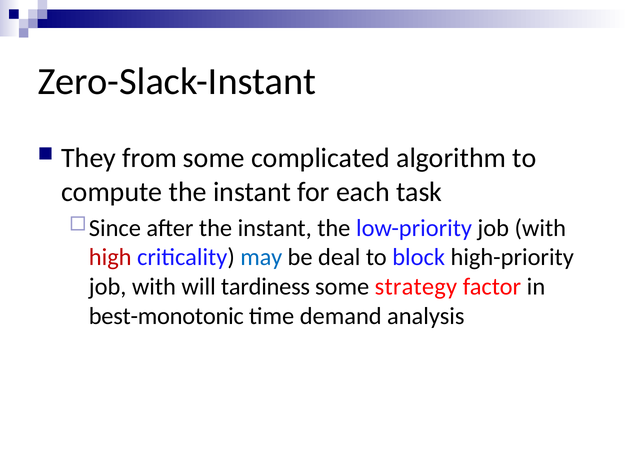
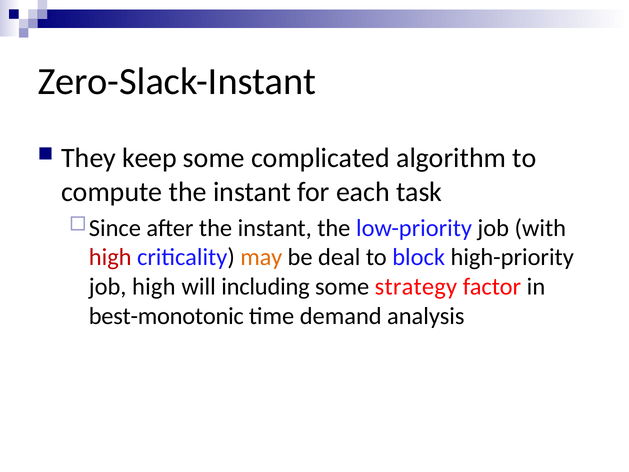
from: from -> keep (150, 158)
may colour: blue -> orange (261, 257)
with: with -> high (154, 287)
tardiness: tardiness -> including (265, 287)
